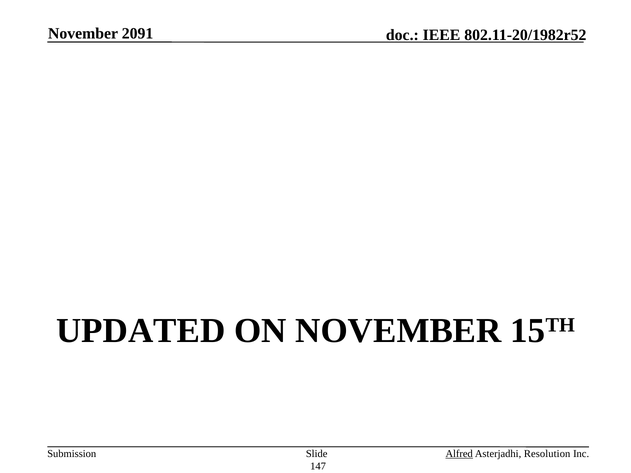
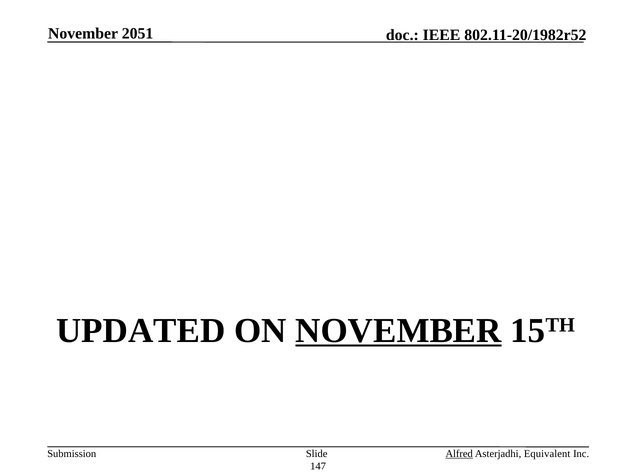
2091: 2091 -> 2051 (138, 33)
NOVEMBER underline: none -> present (398, 331)
Resolution: Resolution -> Equivalent (547, 454)
